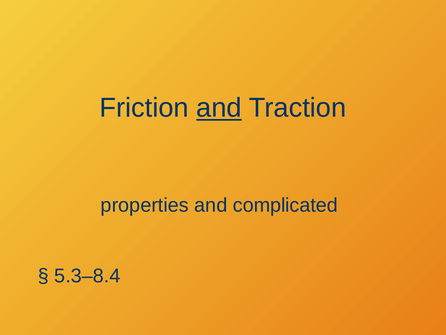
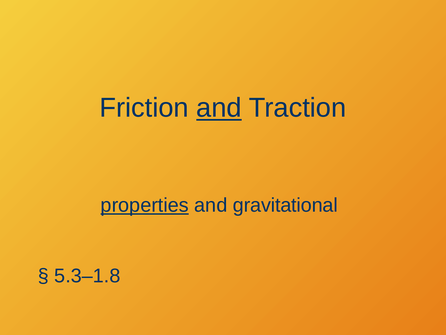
properties underline: none -> present (145, 205)
complicated: complicated -> gravitational (285, 205)
5.3–8.4: 5.3–8.4 -> 5.3–1.8 (87, 276)
